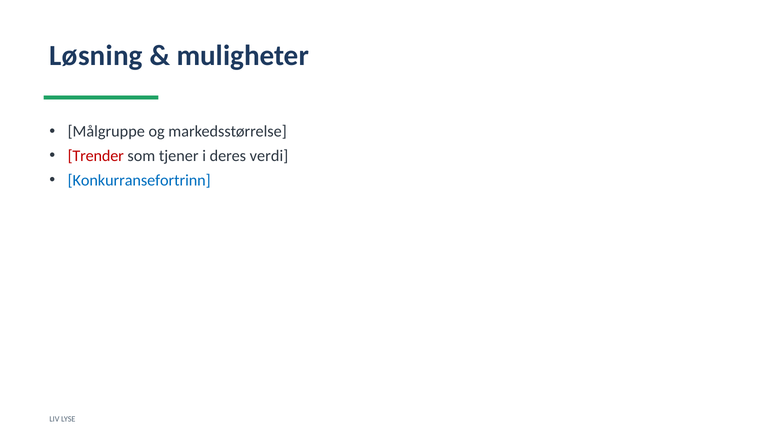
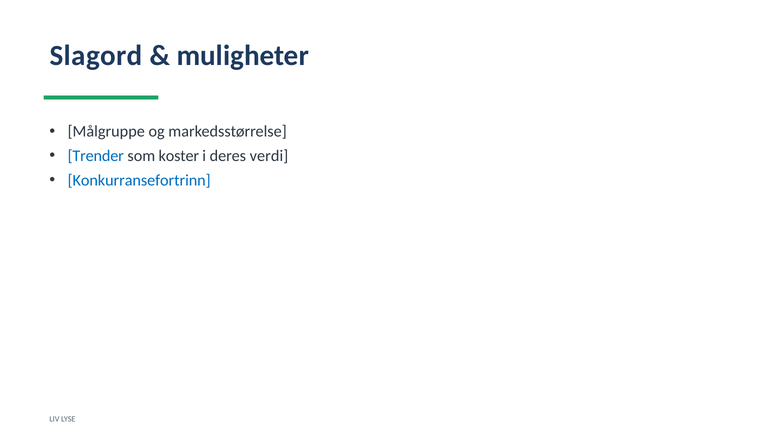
Løsning: Løsning -> Slagord (96, 55)
Trender colour: red -> blue (96, 156)
tjener: tjener -> koster (179, 156)
